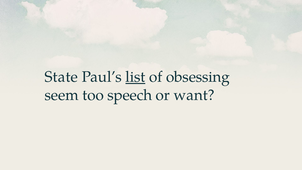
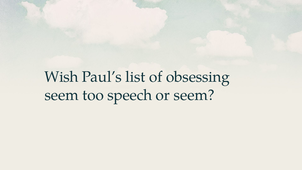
State: State -> Wish (61, 77)
list underline: present -> none (135, 77)
or want: want -> seem (194, 95)
